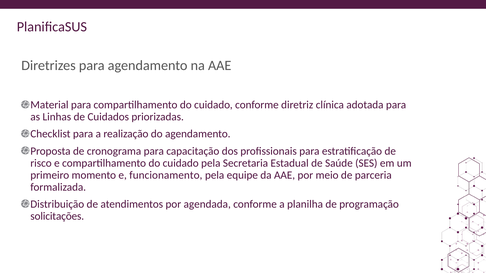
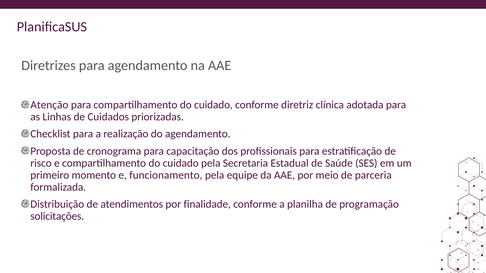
Material: Material -> Atenção (49, 105)
agendada: agendada -> finalidade (207, 204)
